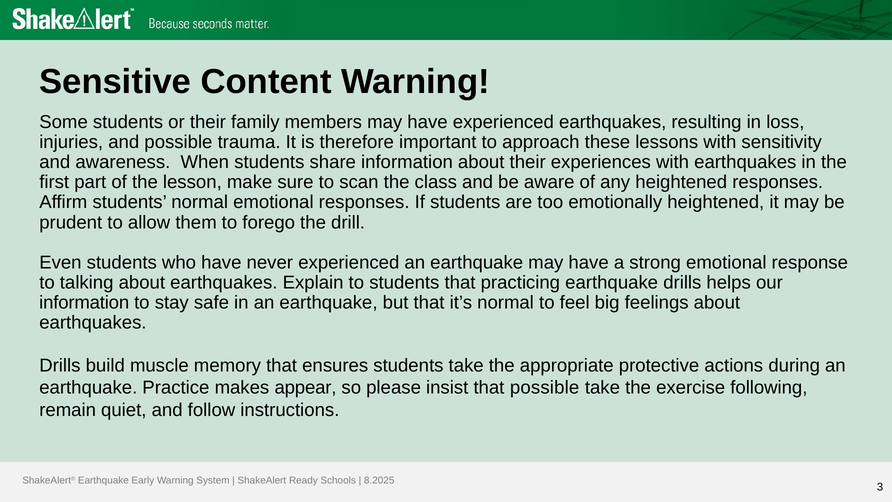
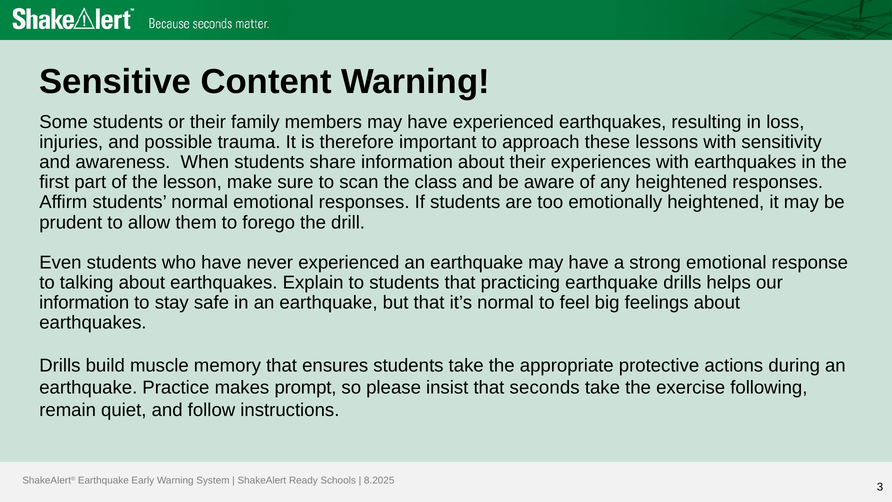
appear: appear -> prompt (306, 388)
that possible: possible -> seconds (545, 388)
